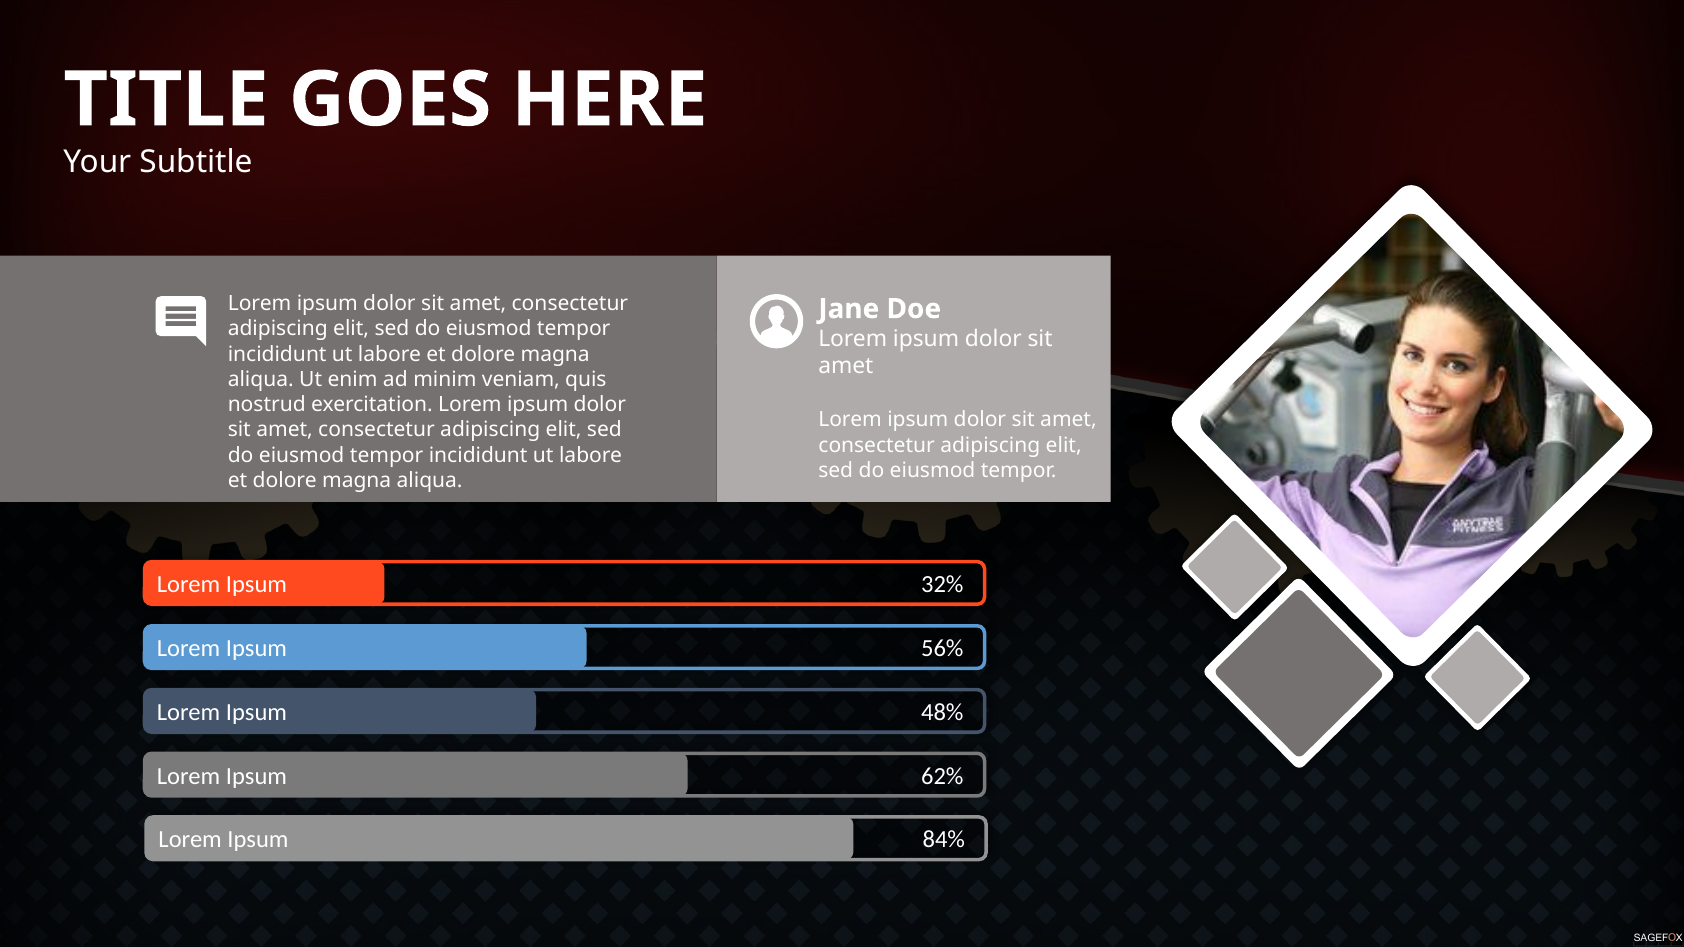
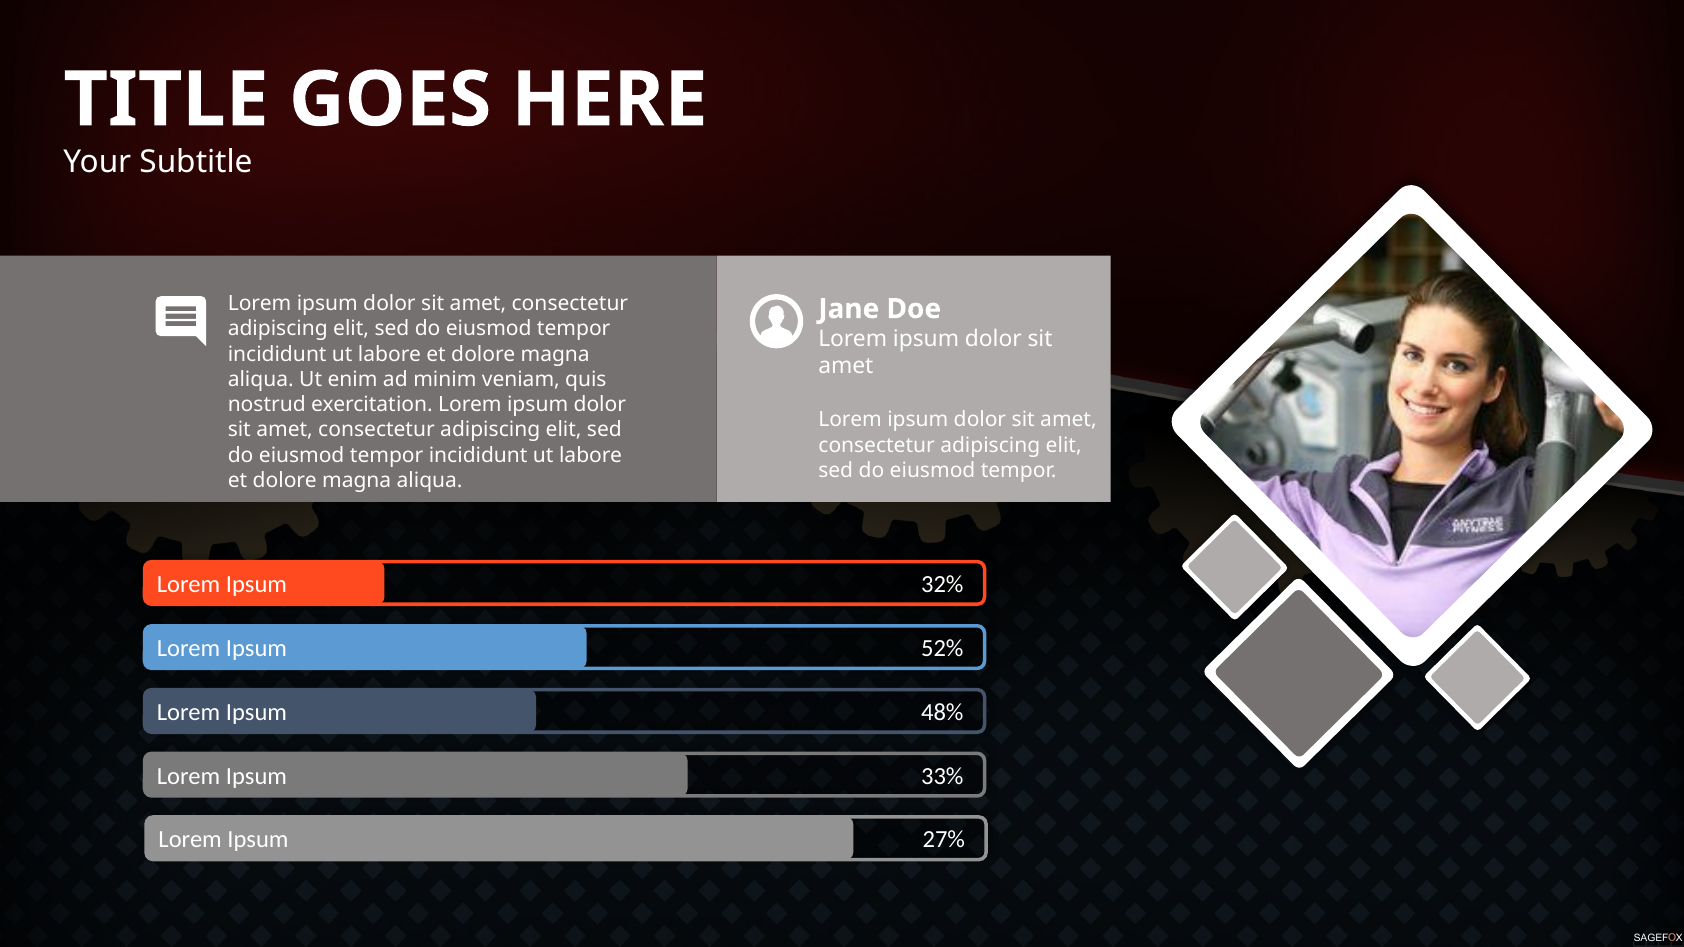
56%: 56% -> 52% (942, 649)
62%: 62% -> 33% (942, 776)
84%: 84% -> 27% (944, 840)
